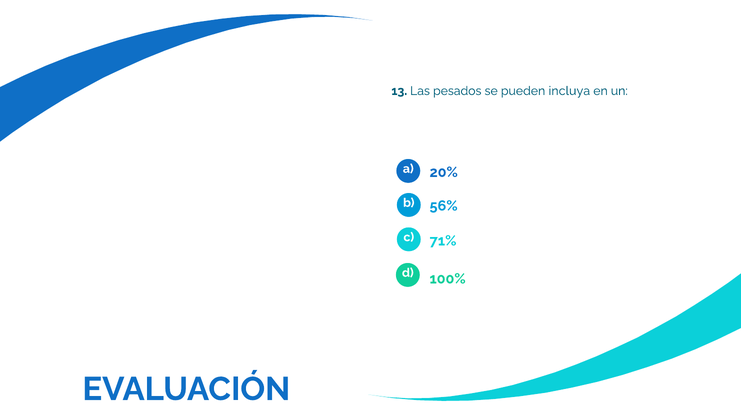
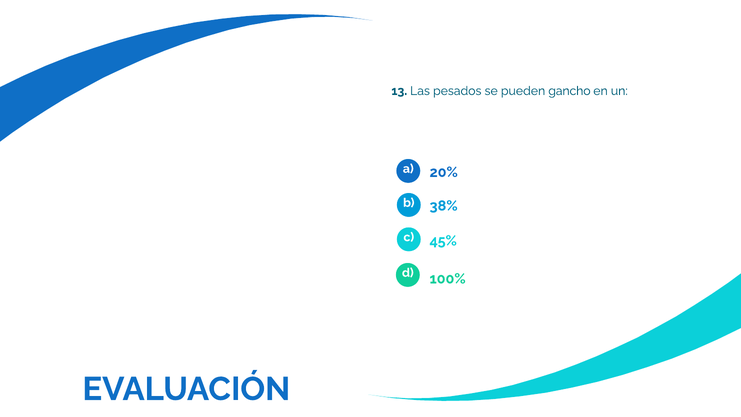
incluya: incluya -> gancho (569, 91)
56%: 56% -> 38% (444, 206)
71%: 71% -> 45% (443, 241)
